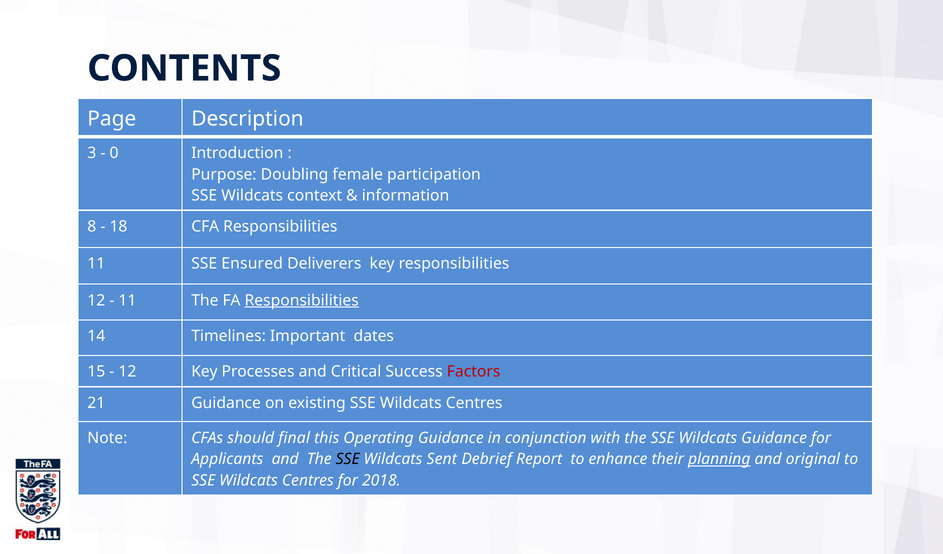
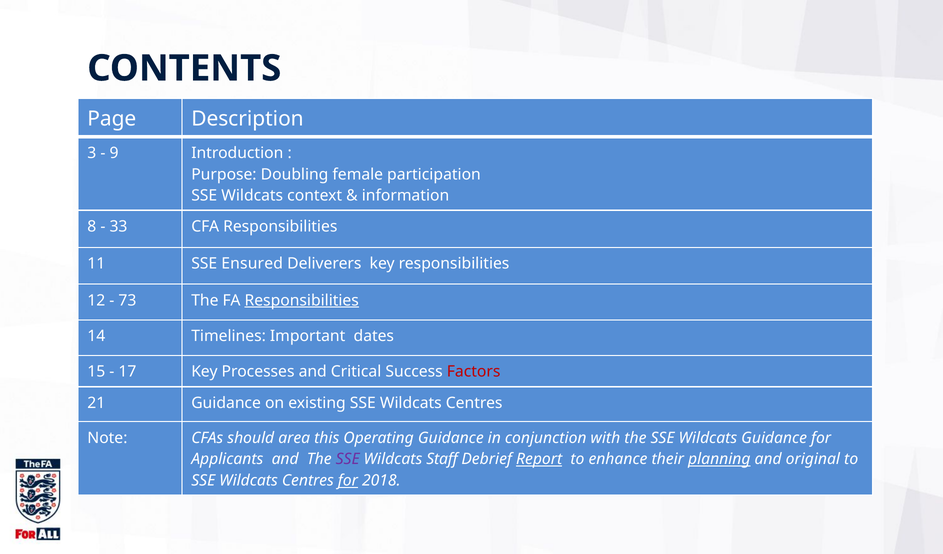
0: 0 -> 9 (114, 153)
18: 18 -> 33 (118, 226)
11: 11 -> 73 (127, 300)
12: 12 -> 17 (127, 371)
final: final -> area (294, 437)
SSE colour: black -> purple (348, 459)
Sent: Sent -> Staff (442, 459)
Report underline: none -> present (539, 459)
for underline: none -> present (348, 480)
